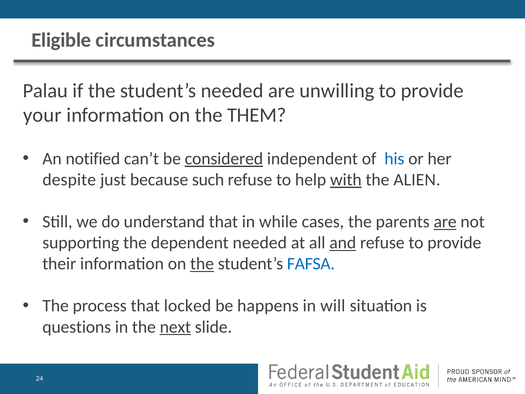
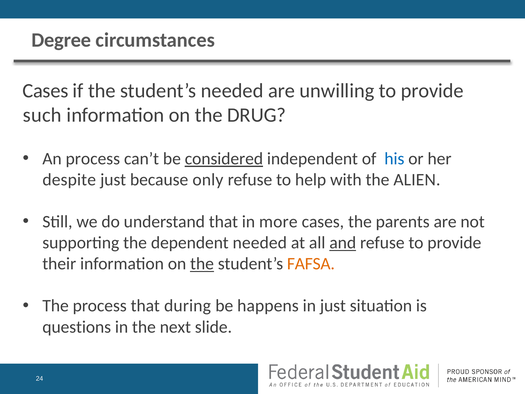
Eligible: Eligible -> Degree (61, 40)
Palau: Palau -> Cases (45, 91)
your: your -> such (42, 115)
THEM: THEM -> DRUG (257, 115)
An notified: notified -> process (93, 159)
such: such -> only (208, 180)
with underline: present -> none (346, 180)
while: while -> more (278, 222)
are underline: present -> none (445, 222)
FAFSA colour: blue -> orange (311, 264)
locked: locked -> during (188, 306)
in will: will -> just (333, 306)
next underline: present -> none (175, 327)
